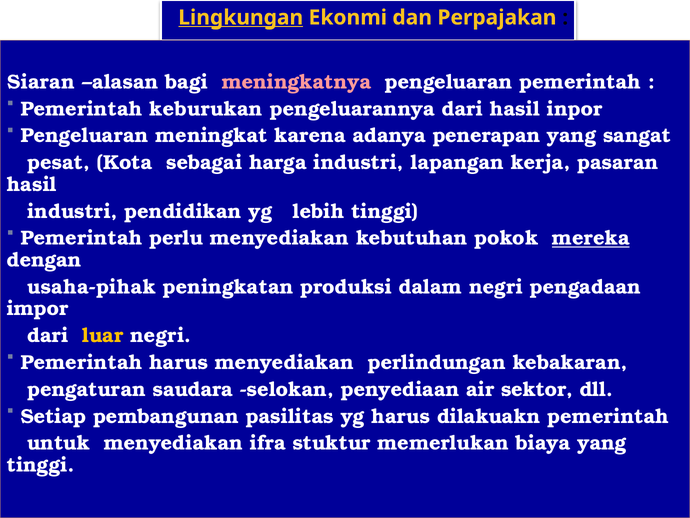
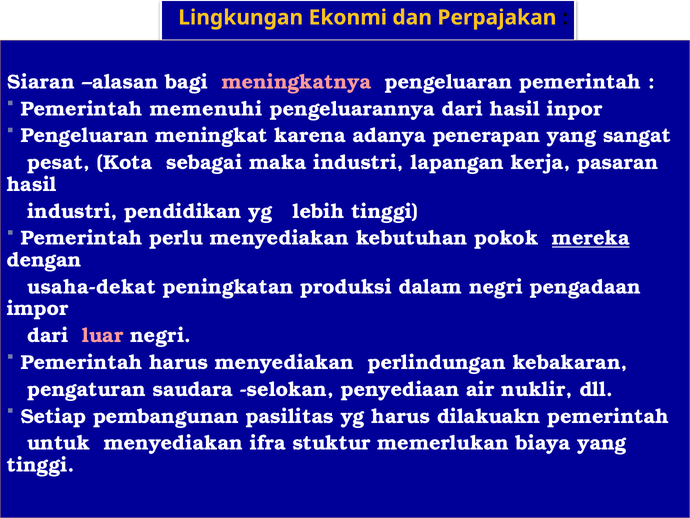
Lingkungan underline: present -> none (241, 18)
keburukan: keburukan -> memenuhi (206, 109)
harga: harga -> maka (278, 163)
usaha-pihak: usaha-pihak -> usaha-dekat (92, 287)
luar colour: yellow -> pink (103, 335)
sektor: sektor -> nuklir (537, 389)
